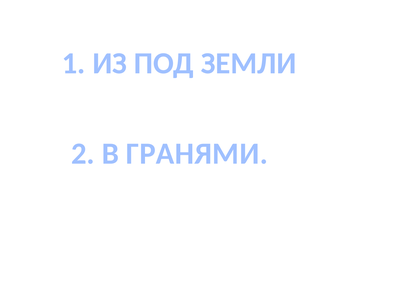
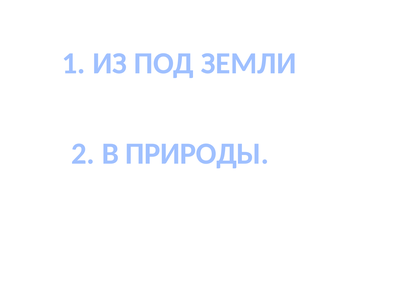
ГРАНЯМИ: ГРАНЯМИ -> ПРИРОДЫ (197, 153)
